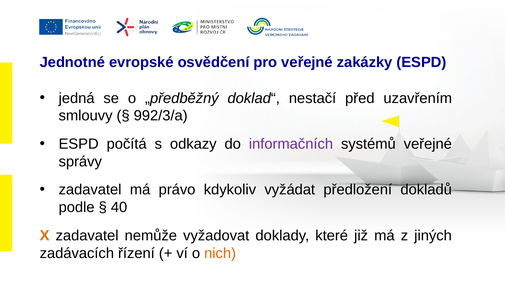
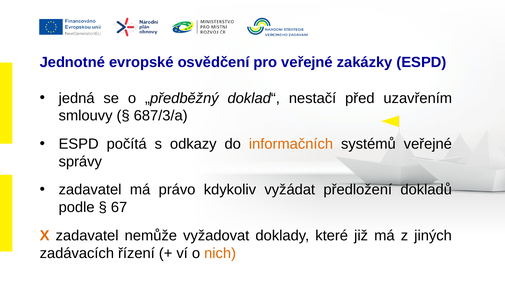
992/3/a: 992/3/a -> 687/3/a (161, 116)
informačních colour: purple -> orange (291, 144)
40: 40 -> 67 (119, 207)
